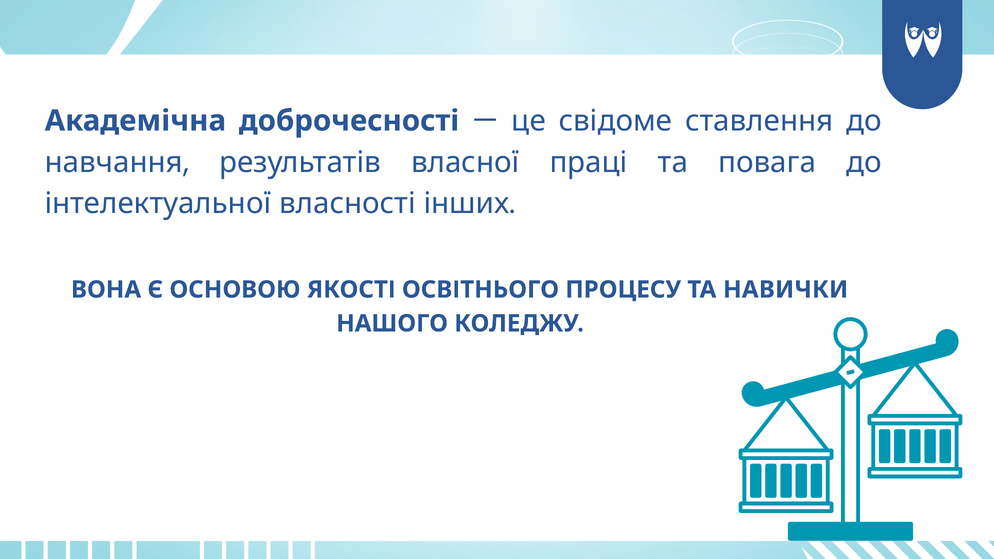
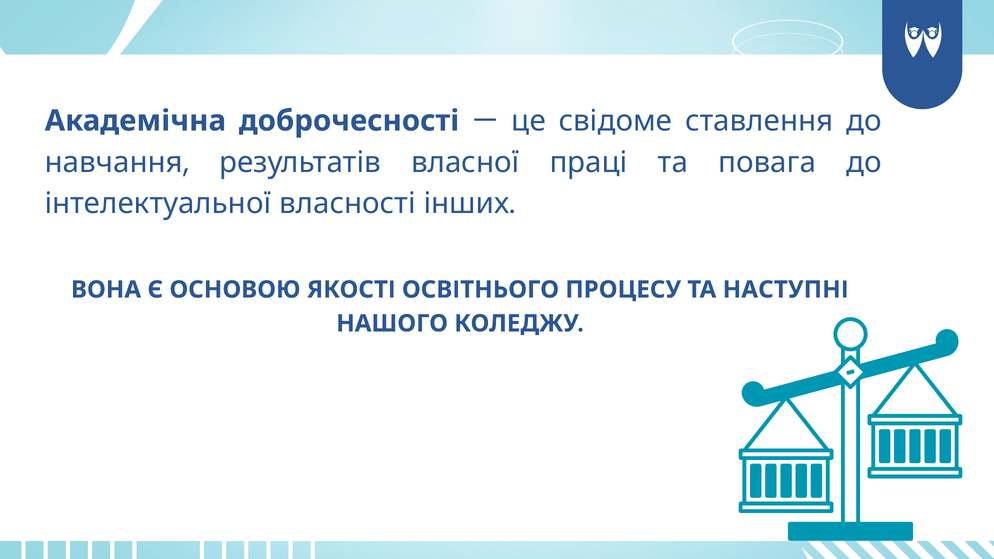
НАВИЧКИ: НАВИЧКИ -> НАСТУПНІ (786, 290)
